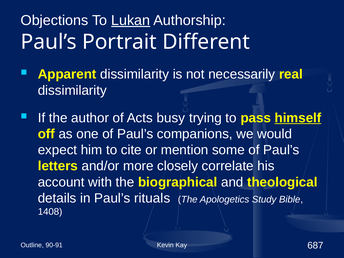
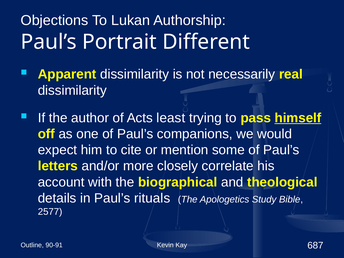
Lukan underline: present -> none (131, 20)
busy: busy -> least (171, 118)
1408: 1408 -> 2577 (50, 212)
